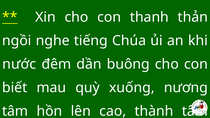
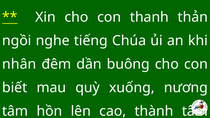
nước: nước -> nhân (19, 64)
